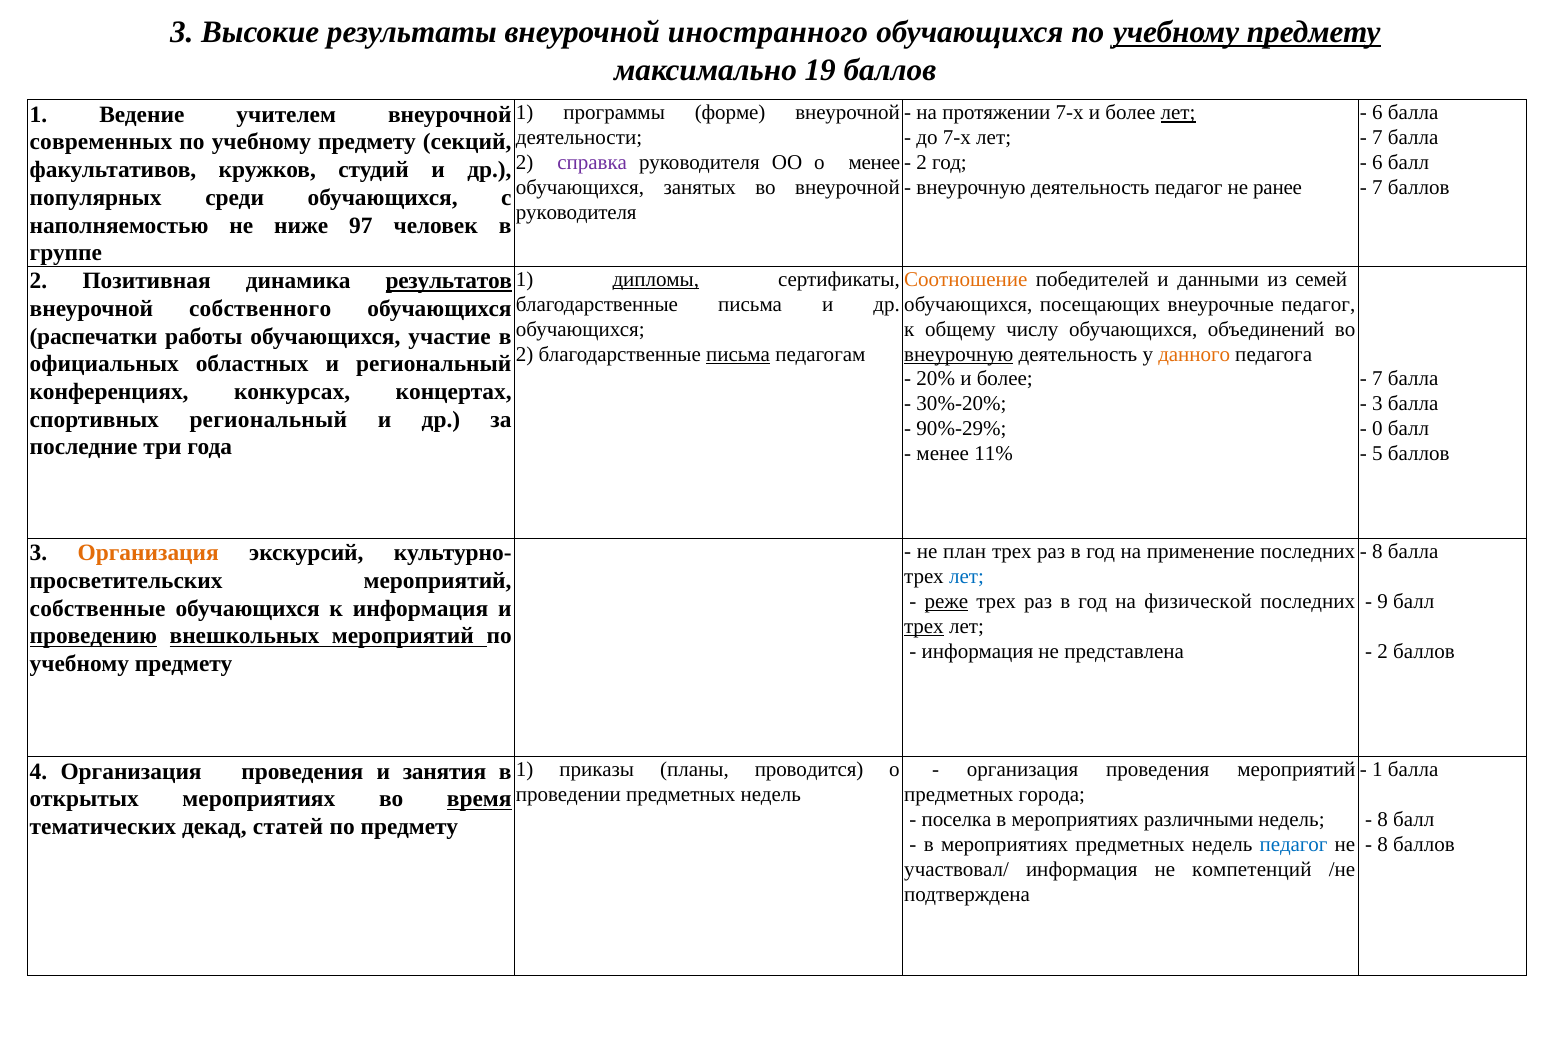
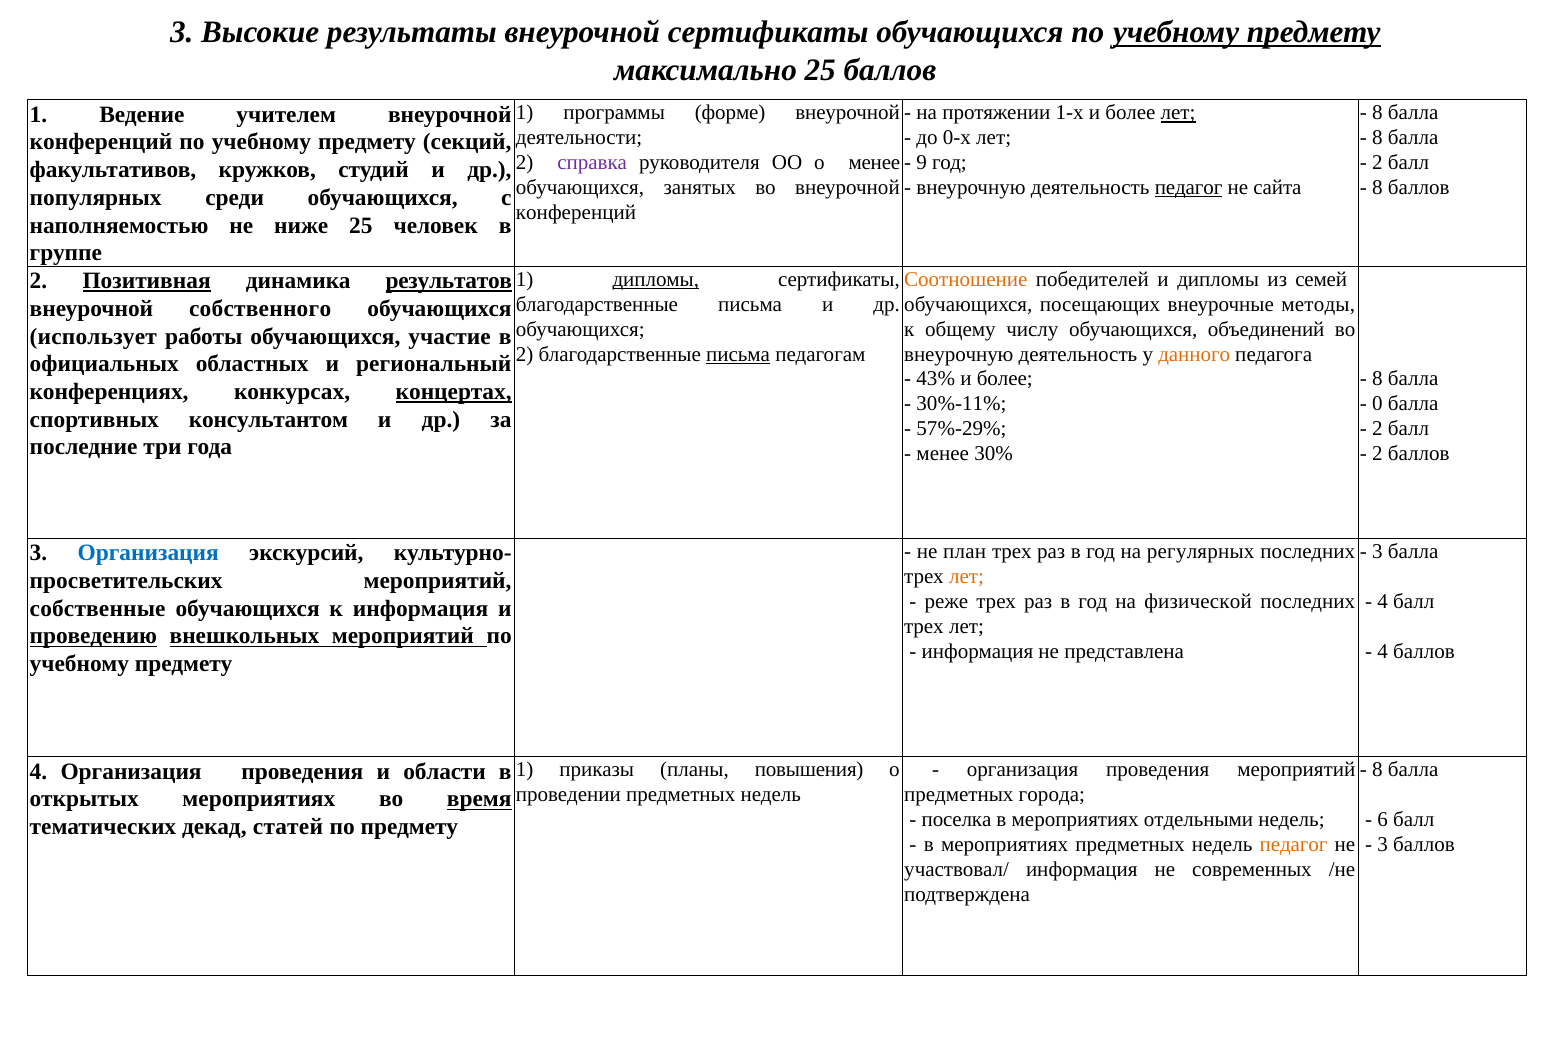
внеурочной иностранного: иностранного -> сертификаты (768, 33)
максимально 19: 19 -> 25 (820, 70)
протяжении 7-х: 7-х -> 1-х (1070, 113)
6: 6 -> 8 (1377, 113)
до 7-х: 7-х -> 0-х (957, 138)
7: 7 -> 8 (1377, 138)
современных: современных -> конференций (101, 142)
2: 2 -> 9 (922, 163)
6: 6 -> 2 (1377, 163)
педагог underline: none -> present (1189, 188)
ранее: ранее -> сайта (1277, 188)
7: 7 -> 8 (1377, 188)
руководителя: руководителя -> конференций (576, 213)
ниже 97: 97 -> 25 (361, 225)
и данными: данными -> дипломы (1218, 279)
Позитивная underline: none -> present (147, 281)
внеурочные педагог: педагог -> методы (1318, 304)
распечатки: распечатки -> использует (93, 336)
внеурочную underline: present -> none (959, 354)
20%: 20% -> 43% (936, 379)
7: 7 -> 8 (1377, 379)
концертах underline: none -> present (454, 392)
30%-20%: 30%-20% -> 30%-11% (961, 404)
3: 3 -> 0 (1377, 404)
спортивных региональный: региональный -> консультантом (269, 419)
90%-29%: 90%-29% -> 57%-29% (961, 429)
0: 0 -> 2 (1377, 429)
11%: 11% -> 30% (994, 454)
5: 5 -> 2 (1377, 454)
применение: применение -> регулярных (1201, 551)
8: 8 -> 3 (1377, 551)
Организация colour: orange -> blue (148, 553)
лет colour: blue -> orange (966, 576)
реже underline: present -> none (946, 601)
9: 9 -> 4 (1383, 601)
трех underline: present -> none (924, 626)
2: 2 -> 4 (1383, 651)
проводится: проводится -> повышения (809, 770)
1: 1 -> 8 (1377, 770)
занятия: занятия -> области (445, 771)
различными: различными -> отдельными (1199, 819)
8: 8 -> 6 (1383, 819)
педагог colour: blue -> orange (1294, 844)
8: 8 -> 3 (1383, 844)
компетенций: компетенций -> современных (1252, 869)
